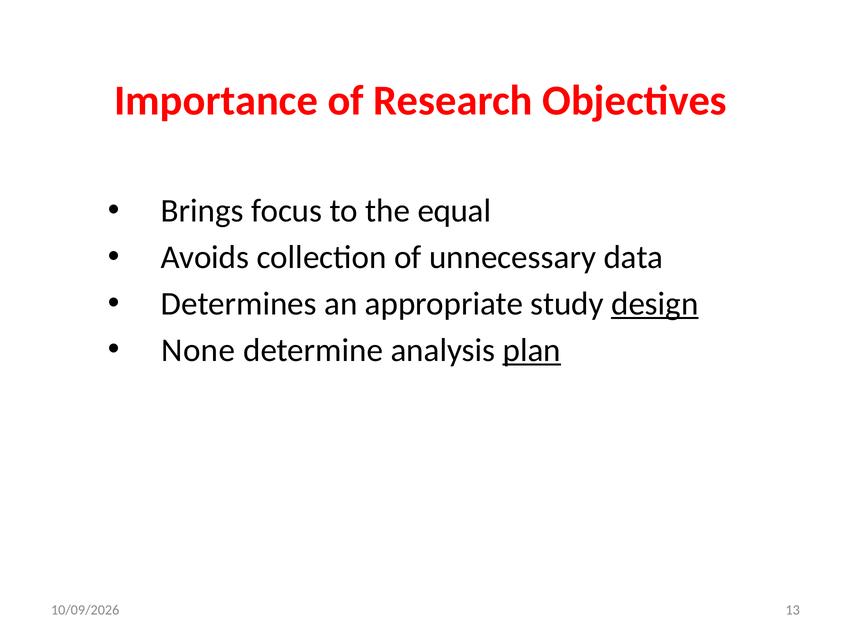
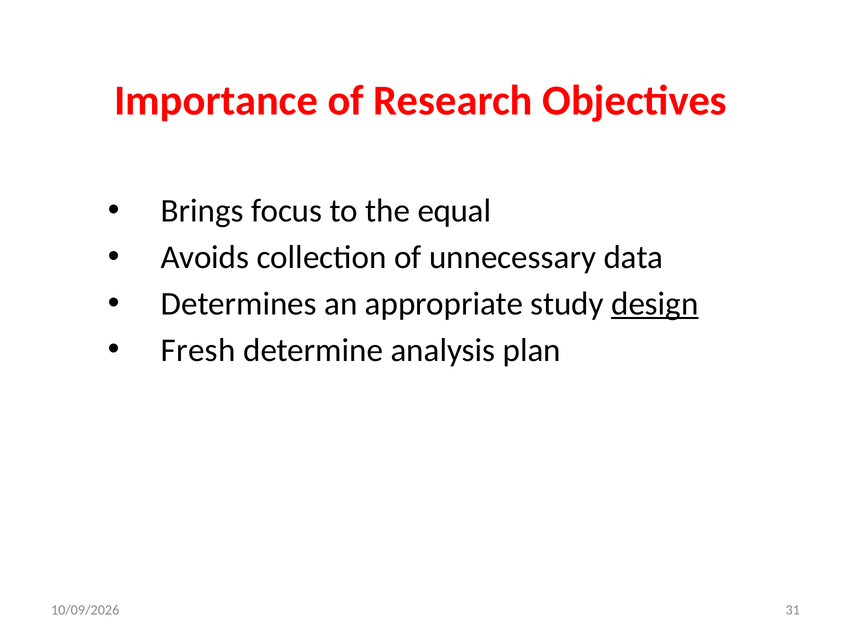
None: None -> Fresh (198, 350)
plan underline: present -> none (532, 350)
13: 13 -> 31 (793, 609)
